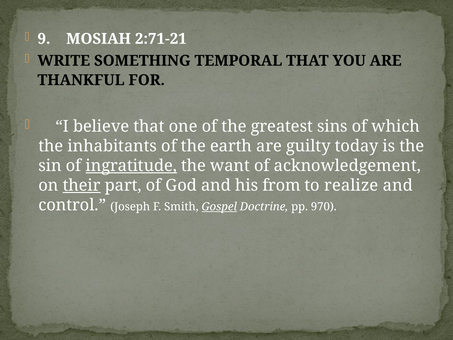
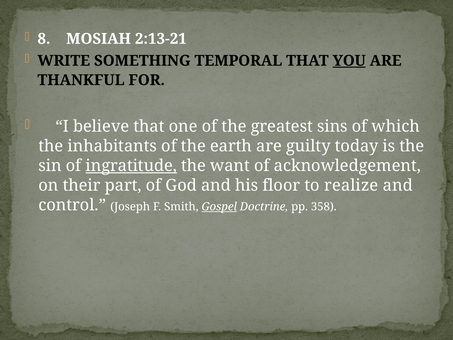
9: 9 -> 8 (44, 39)
2:71-21: 2:71-21 -> 2:13-21 (161, 39)
YOU underline: none -> present (349, 61)
their underline: present -> none (82, 185)
from: from -> floor (281, 185)
970: 970 -> 358 (324, 207)
